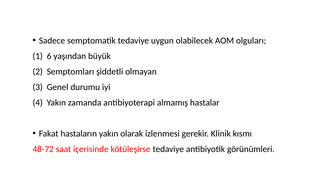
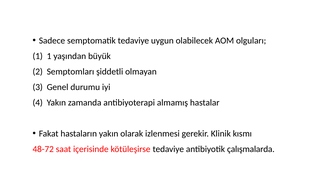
6: 6 -> 1 (49, 56)
görünümleri: görünümleri -> çalışmalarda (251, 149)
